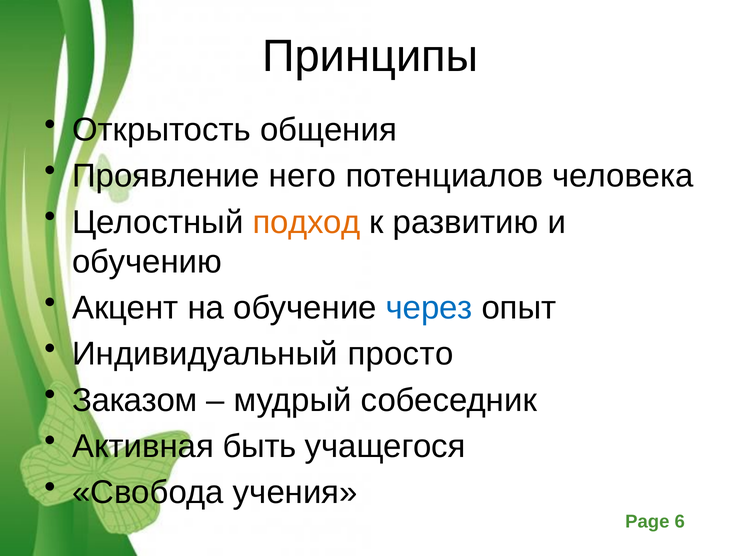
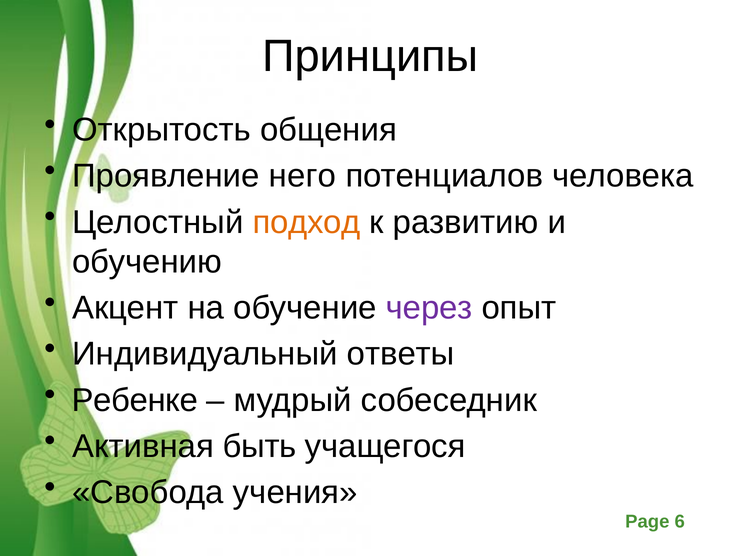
через colour: blue -> purple (429, 308)
просто: просто -> ответы (401, 354)
Заказом: Заказом -> Ребенке (135, 400)
